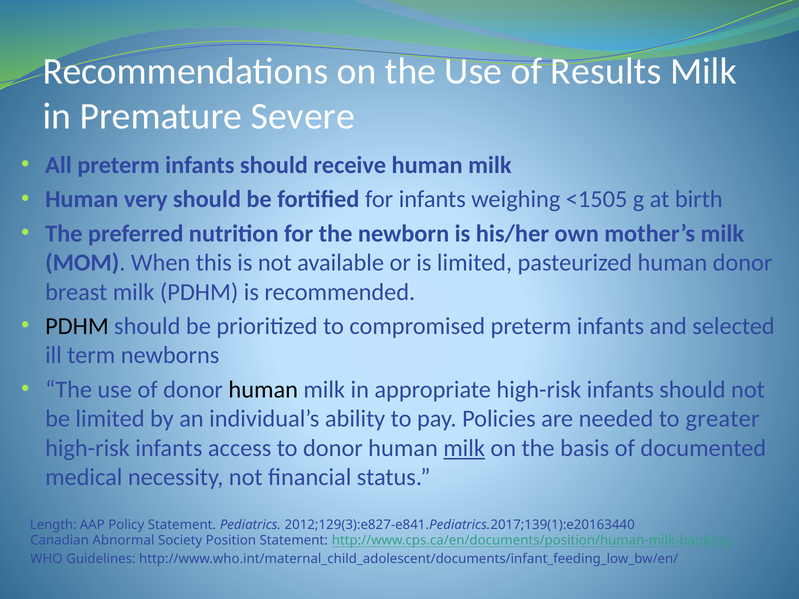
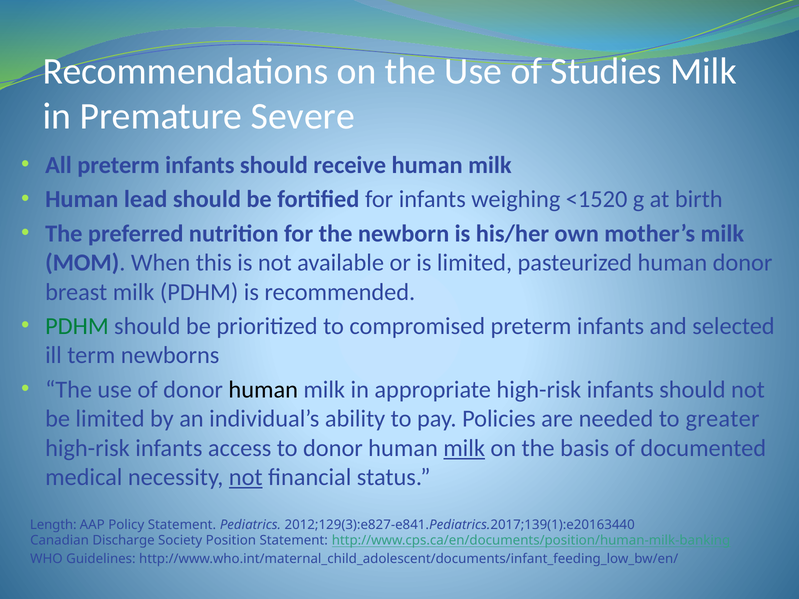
Results: Results -> Studies (606, 71)
very: very -> lead (146, 199)
<1505: <1505 -> <1520 (597, 199)
PDHM colour: black -> green (77, 326)
not underline: none -> present (246, 478)
Abnormal: Abnormal -> Discharge (124, 541)
